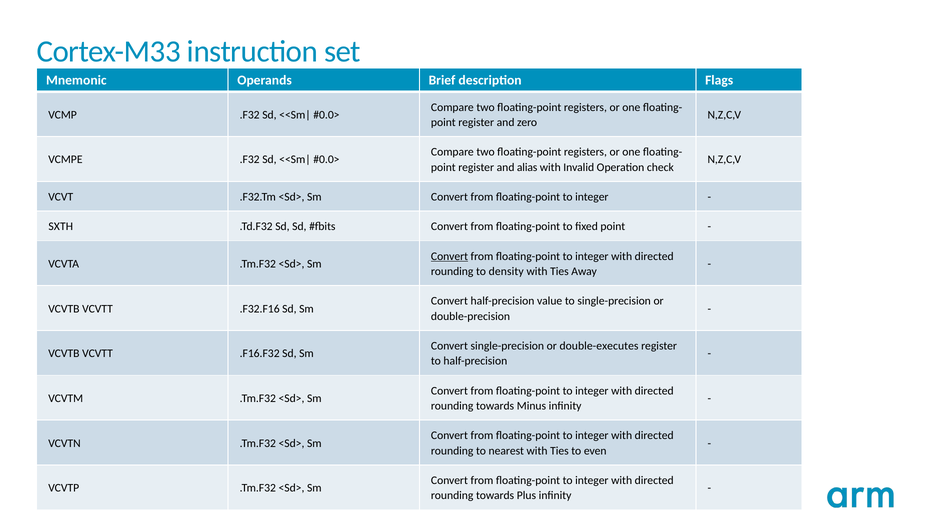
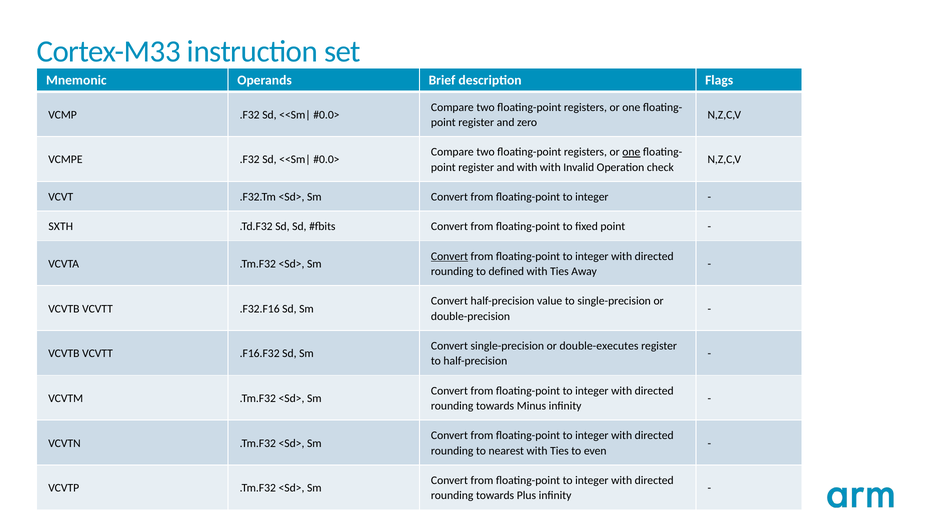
one underline: none -> present (631, 152)
and alias: alias -> with (527, 167)
density: density -> defined (506, 271)
